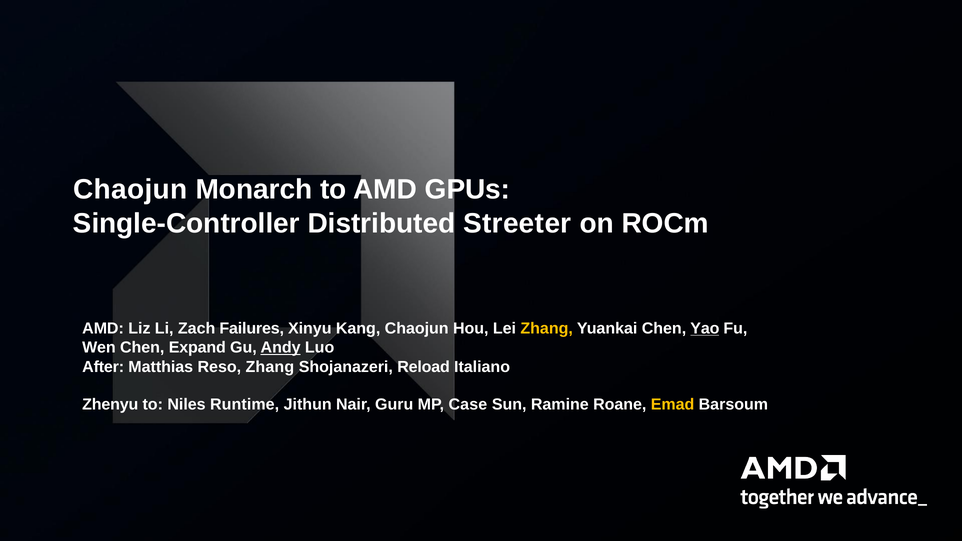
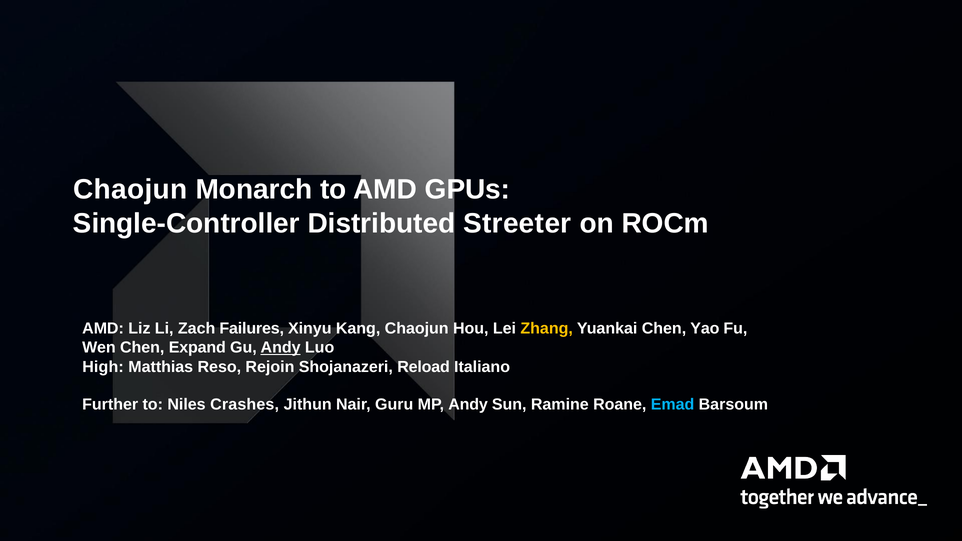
Yao underline: present -> none (705, 328)
After: After -> High (103, 367)
Reso Zhang: Zhang -> Rejoin (270, 367)
Zhenyu: Zhenyu -> Further (110, 404)
Runtime: Runtime -> Crashes (245, 404)
MP Case: Case -> Andy (468, 404)
Emad colour: yellow -> light blue (673, 404)
